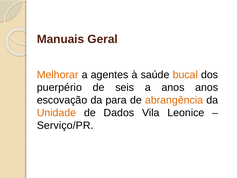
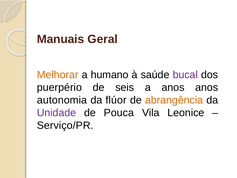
agentes: agentes -> humano (110, 75)
bucal colour: orange -> purple (185, 75)
escovação: escovação -> autonomia (62, 100)
para: para -> flúor (116, 100)
Unidade colour: orange -> purple (56, 113)
Dados: Dados -> Pouca (119, 113)
